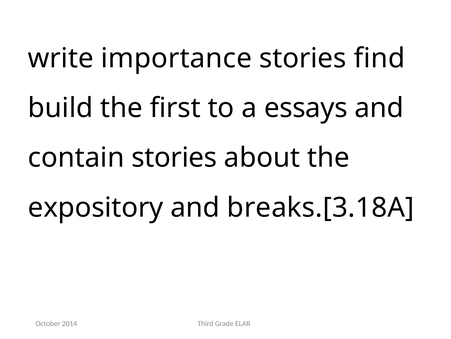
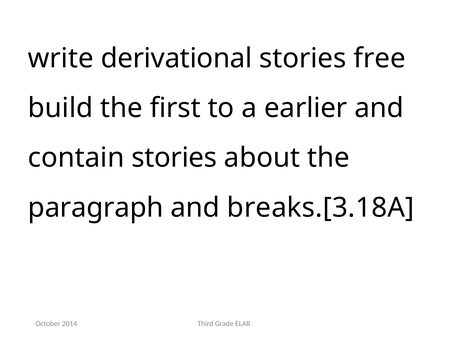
importance: importance -> derivational (177, 58)
find: find -> free (380, 58)
essays: essays -> earlier (306, 108)
expository: expository -> paragraph (96, 207)
